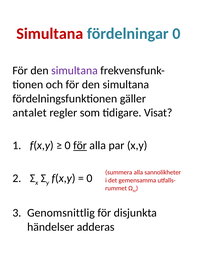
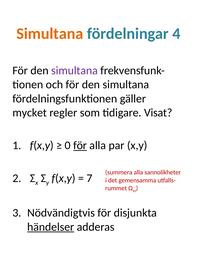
Simultana colour: red -> orange (50, 34)
fördelningar 0: 0 -> 4 (176, 34)
antalet: antalet -> mycket (30, 113)
0: 0 -> 7 (89, 178)
Genomsnittlig: Genomsnittlig -> Nödvändigtvis (61, 213)
händelser underline: none -> present (51, 227)
